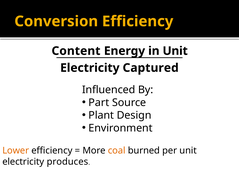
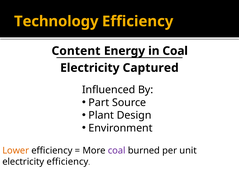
Conversion: Conversion -> Technology (56, 21)
in Unit: Unit -> Coal (175, 51)
coal colour: orange -> purple (117, 151)
electricity produces: produces -> efficiency (67, 162)
